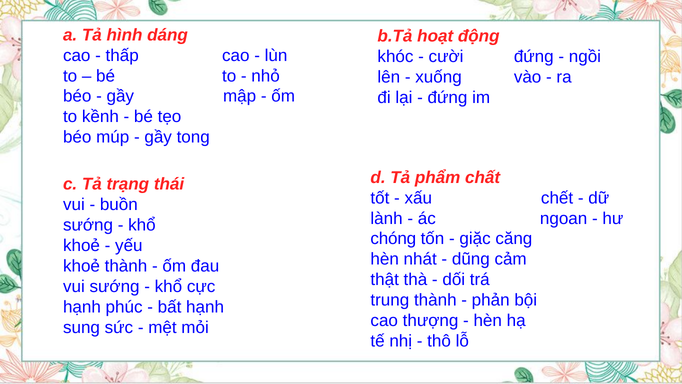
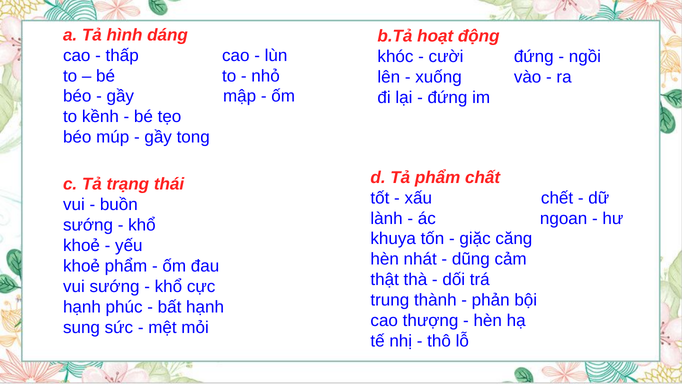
chóng: chóng -> khuya (393, 239)
khoẻ thành: thành -> phẩm (126, 266)
